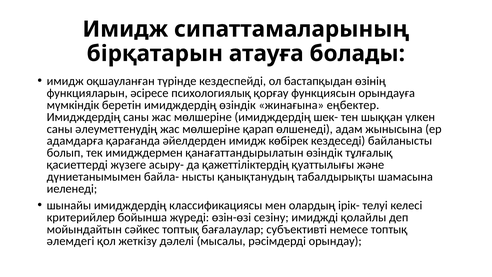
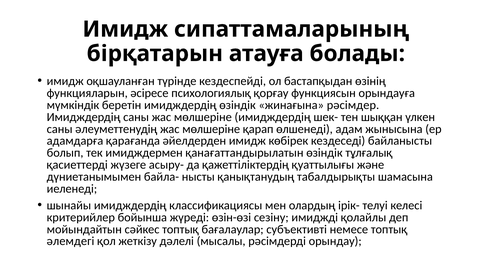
еңбектер: еңбектер -> рəсімдер (353, 105)
